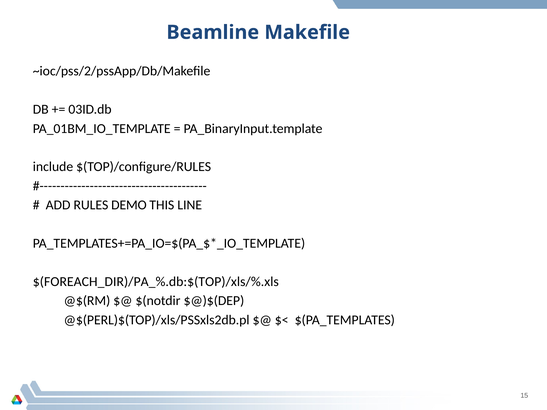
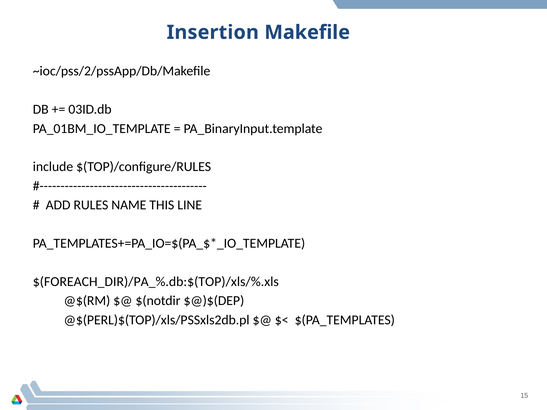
Beamline: Beamline -> Insertion (213, 32)
DEMO: DEMO -> NAME (129, 205)
